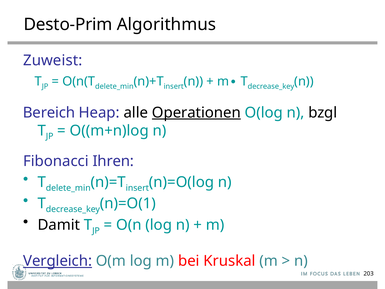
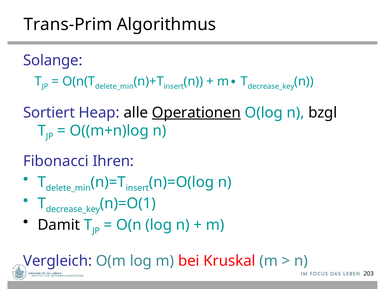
Desto-Prim: Desto-Prim -> Trans-Prim (68, 24)
Zuweist: Zuweist -> Solange (53, 60)
Bereich: Bereich -> Sortiert (49, 112)
Vergleich underline: present -> none (58, 261)
